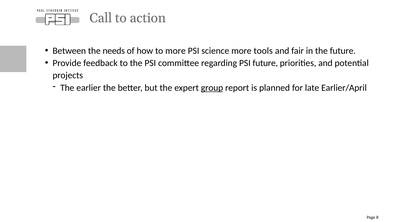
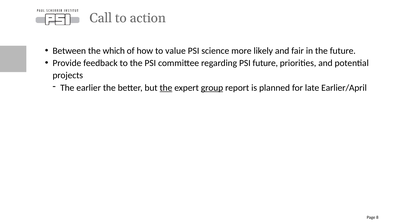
needs: needs -> which (114, 51)
to more: more -> value (175, 51)
tools: tools -> likely (263, 51)
the underline: none -> present (166, 88)
